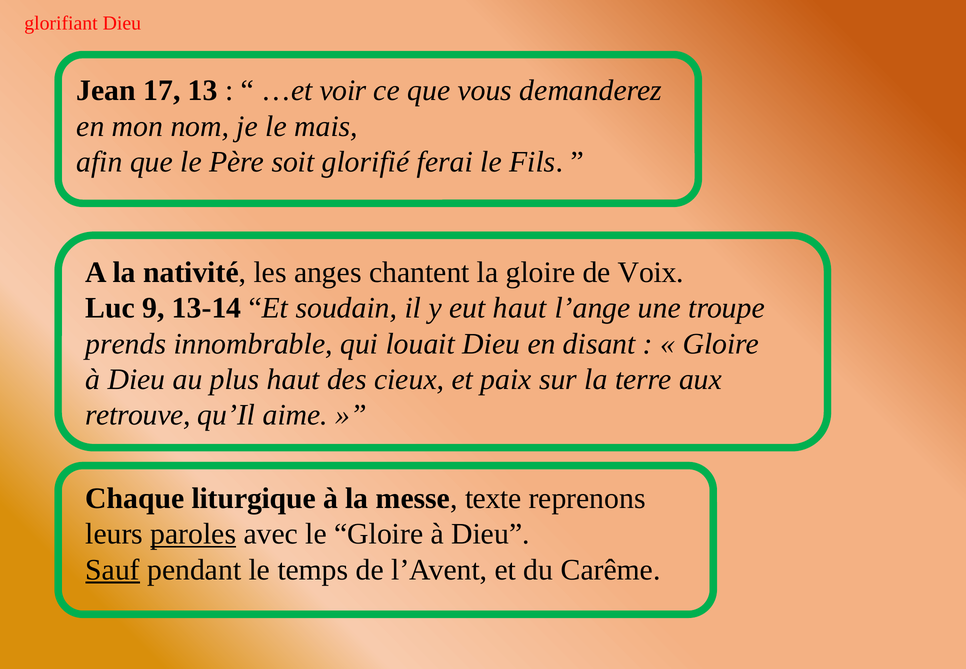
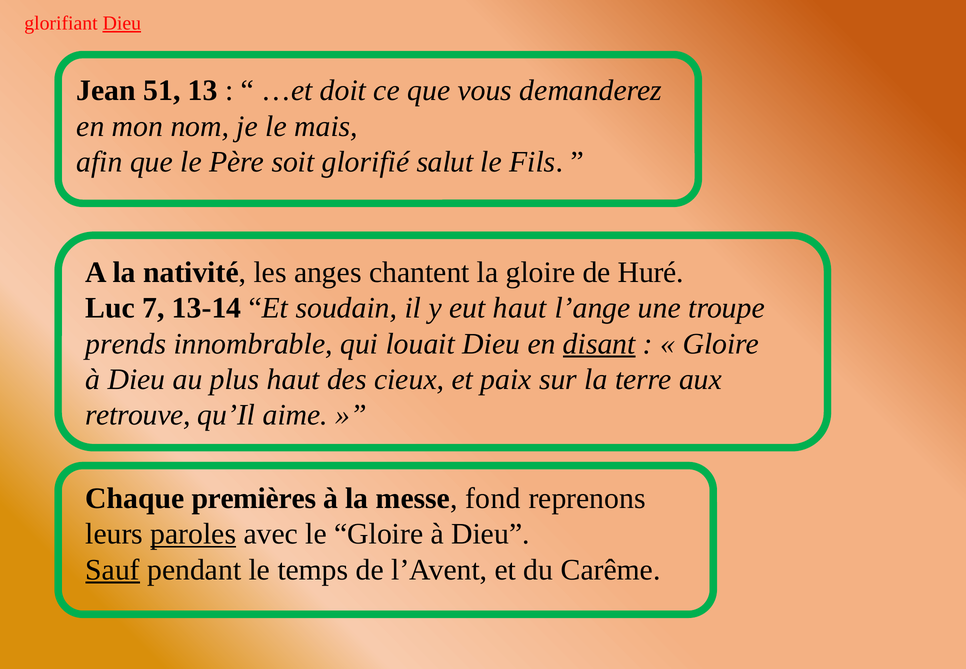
Dieu underline: none -> present (122, 23)
17: 17 -> 51 (162, 91)
voir: voir -> doit (343, 91)
ferai: ferai -> salut (445, 162)
Voix: Voix -> Huré (651, 272)
9: 9 -> 7 (153, 308)
disant underline: none -> present (599, 344)
liturgique: liturgique -> premières (254, 498)
texte: texte -> fond (493, 498)
